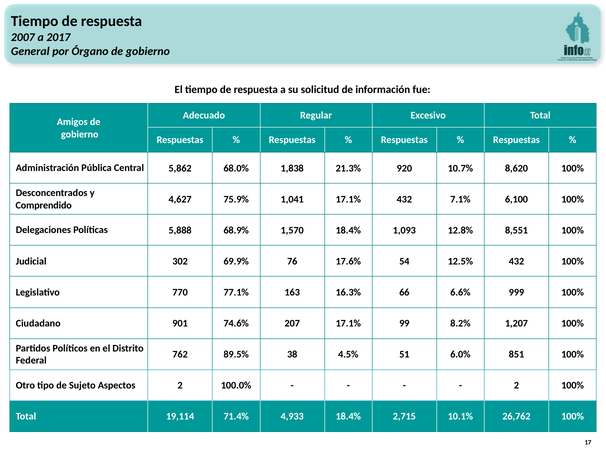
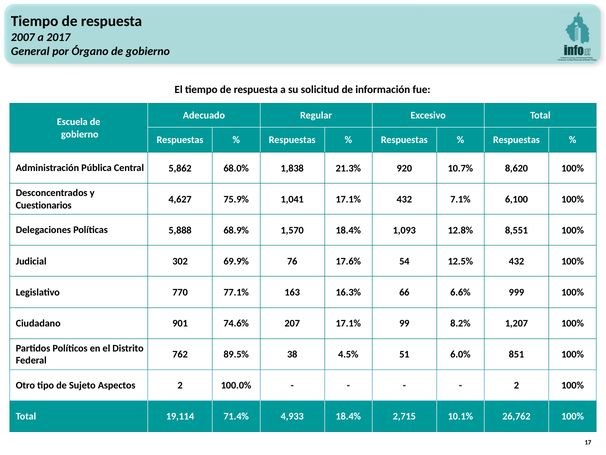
Amigos: Amigos -> Escuela (72, 122)
Comprendido: Comprendido -> Cuestionarios (44, 205)
